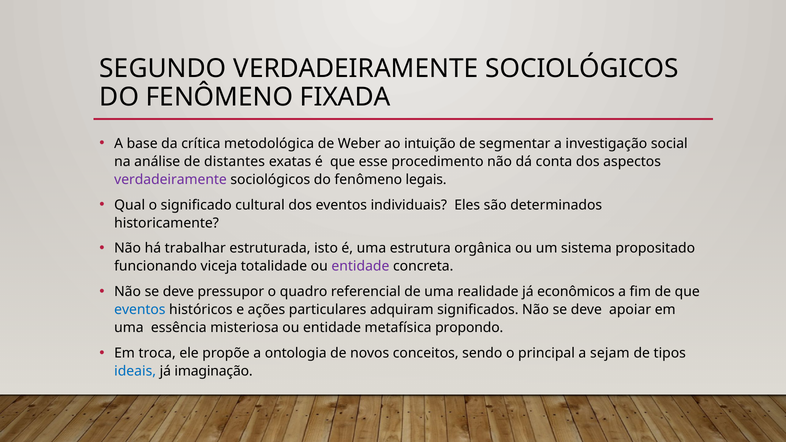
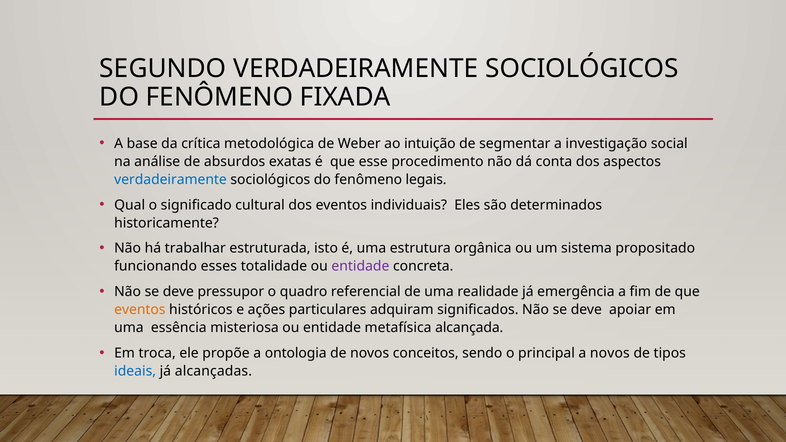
distantes: distantes -> absurdos (235, 162)
verdadeiramente colour: purple -> blue (171, 180)
viceja: viceja -> esses (219, 266)
econômicos: econômicos -> emergência (576, 292)
eventos colour: blue -> orange (140, 310)
propondo: propondo -> alcançada (469, 328)
a sejam: sejam -> novos (610, 353)
imaginação: imaginação -> alcançadas (213, 371)
